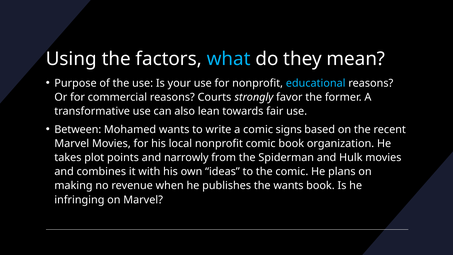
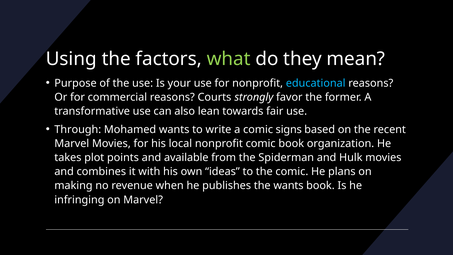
what colour: light blue -> light green (229, 59)
Between: Between -> Through (78, 129)
narrowly: narrowly -> available (186, 158)
